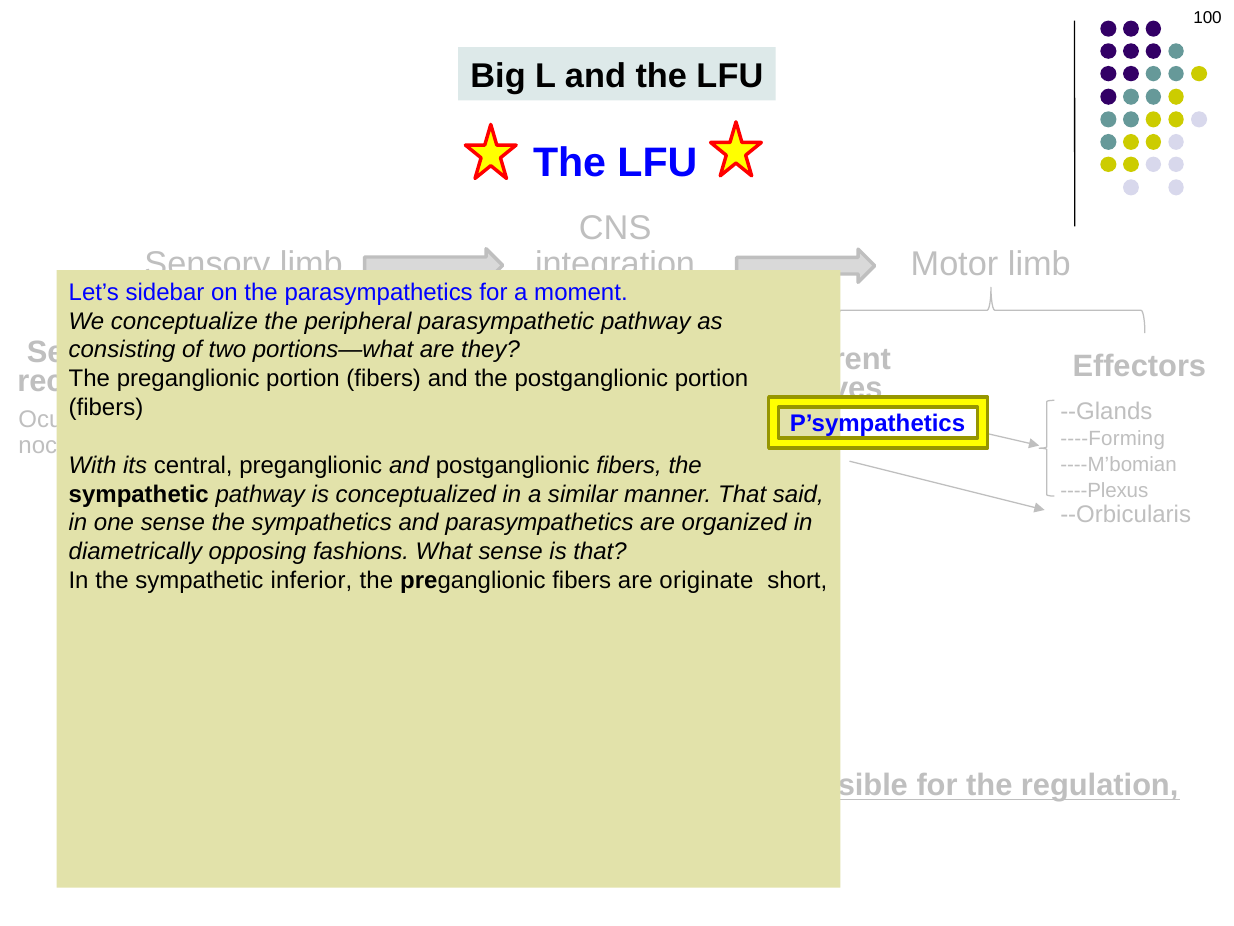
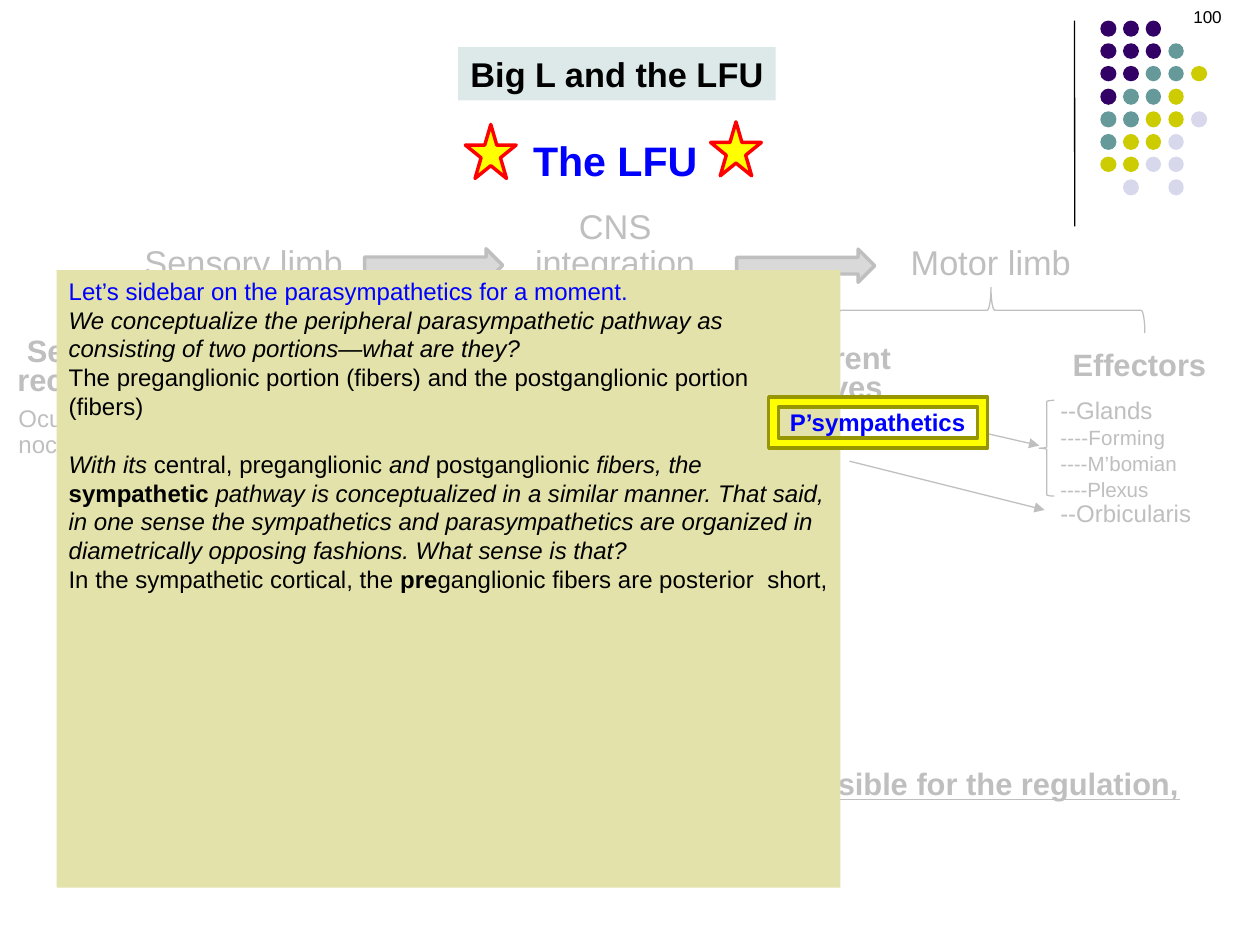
inferior: inferior -> cortical (312, 580)
originate: originate -> posterior (706, 580)
